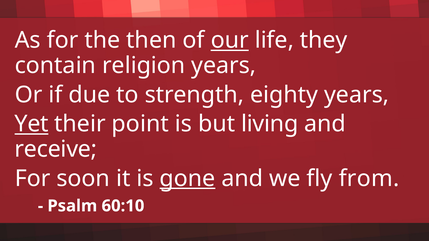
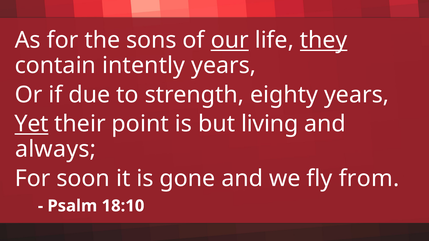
then: then -> sons (151, 40)
they underline: none -> present (324, 40)
religion: religion -> intently (144, 65)
receive: receive -> always (56, 149)
gone underline: present -> none (188, 179)
60:10: 60:10 -> 18:10 (123, 206)
